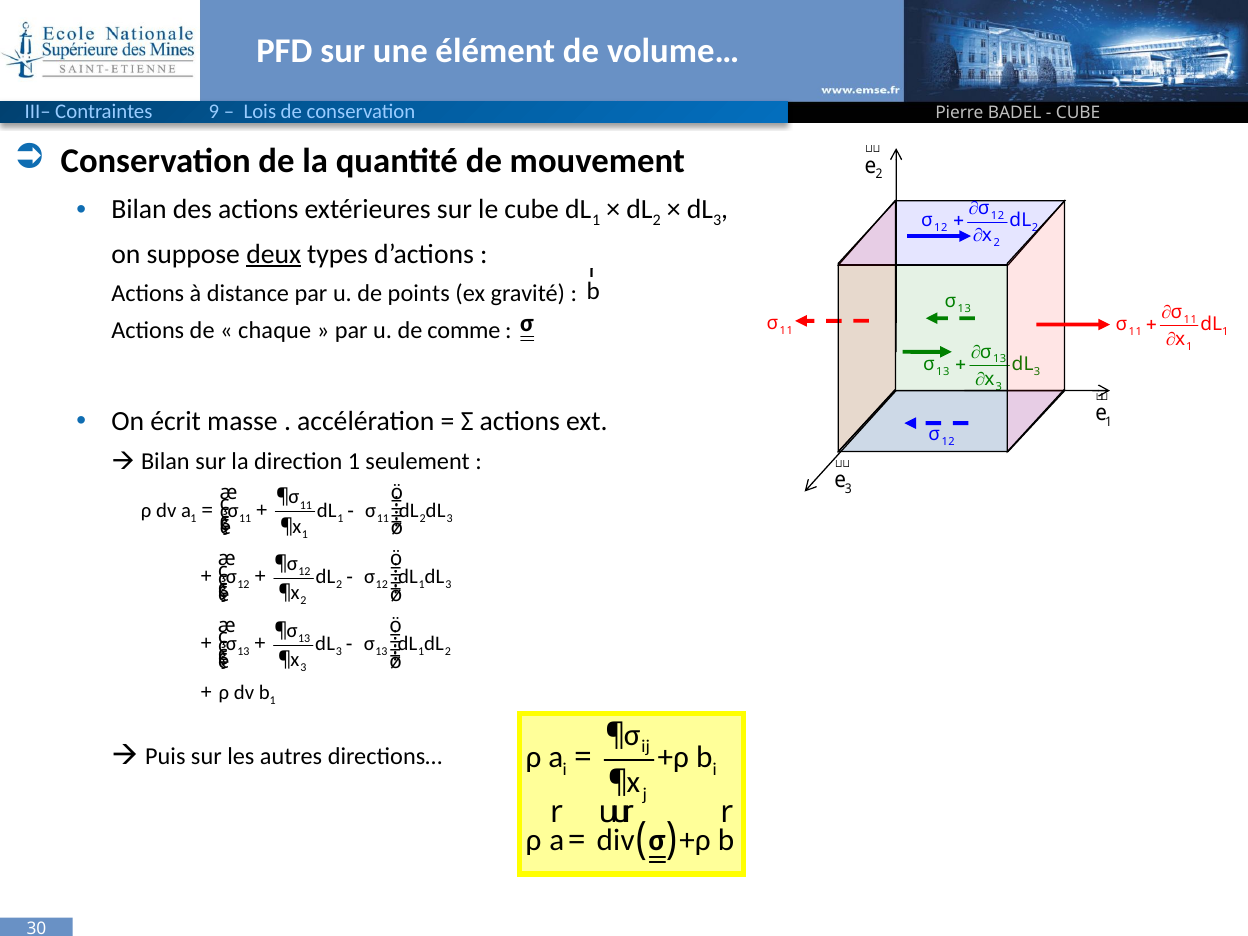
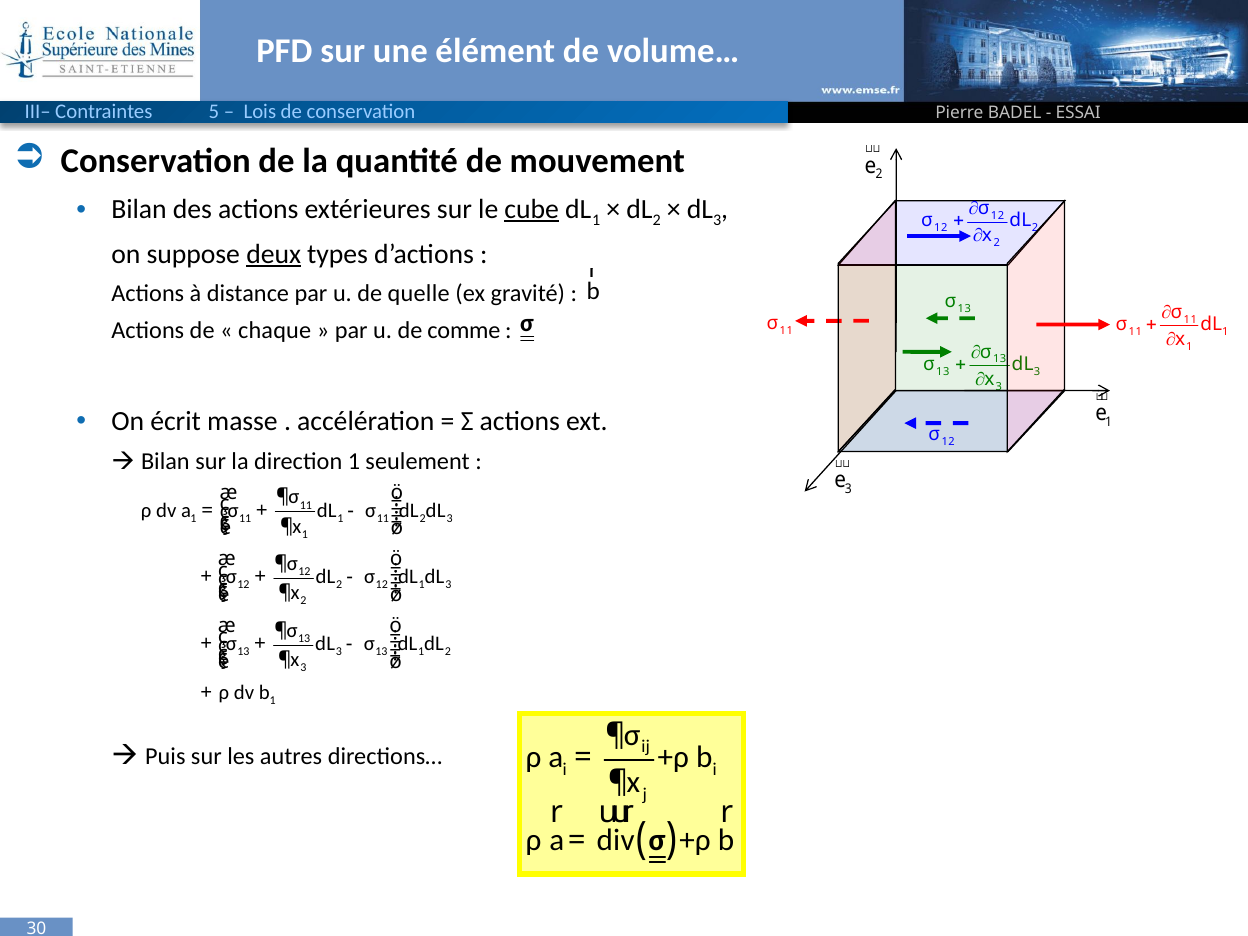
9: 9 -> 5 (214, 112)
CUBE: CUBE -> ESSAI (1078, 113)
cube underline: none -> present (532, 209)
points: points -> quelle (419, 293)
